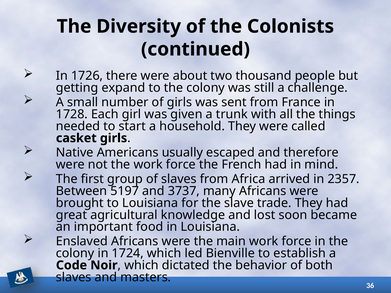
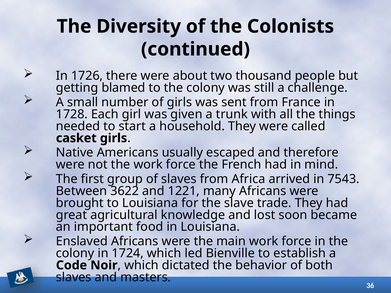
expand: expand -> blamed (123, 88)
2357: 2357 -> 7543 (344, 179)
5197: 5197 -> 3622 (125, 191)
3737: 3737 -> 1221 (184, 191)
